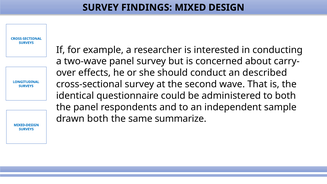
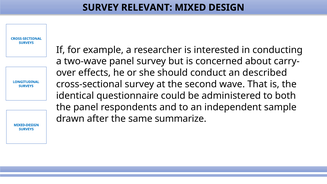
FINDINGS: FINDINGS -> RELEVANT (147, 8)
drawn both: both -> after (98, 119)
